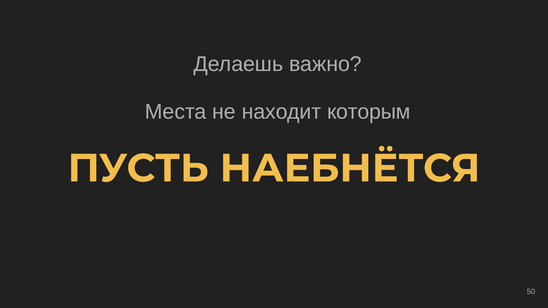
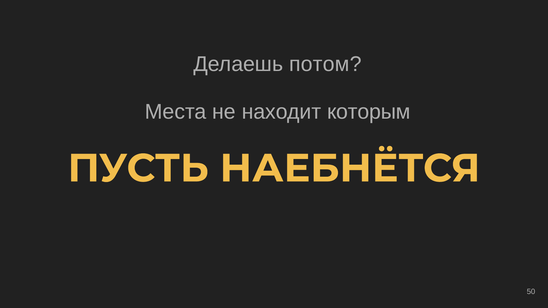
важно: важно -> потом (325, 64)
